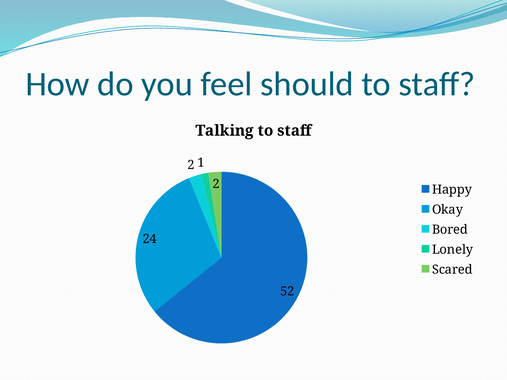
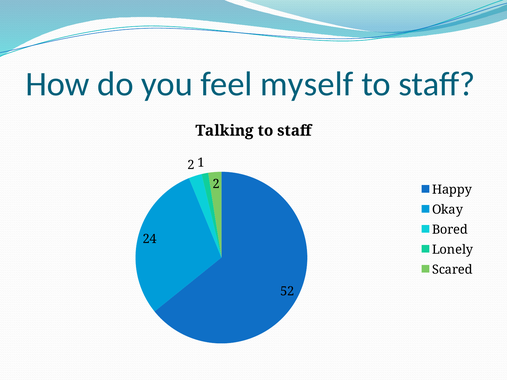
should: should -> myself (307, 84)
